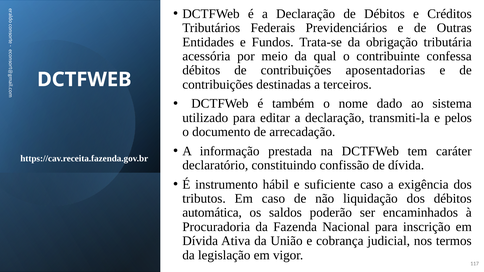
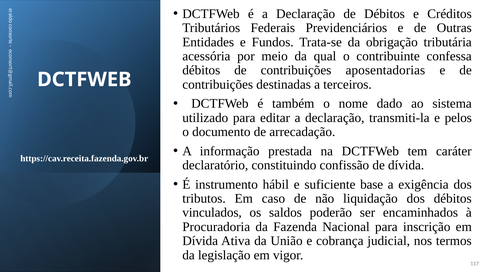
suficiente caso: caso -> base (372, 185)
automática: automática -> vinculados (212, 213)
